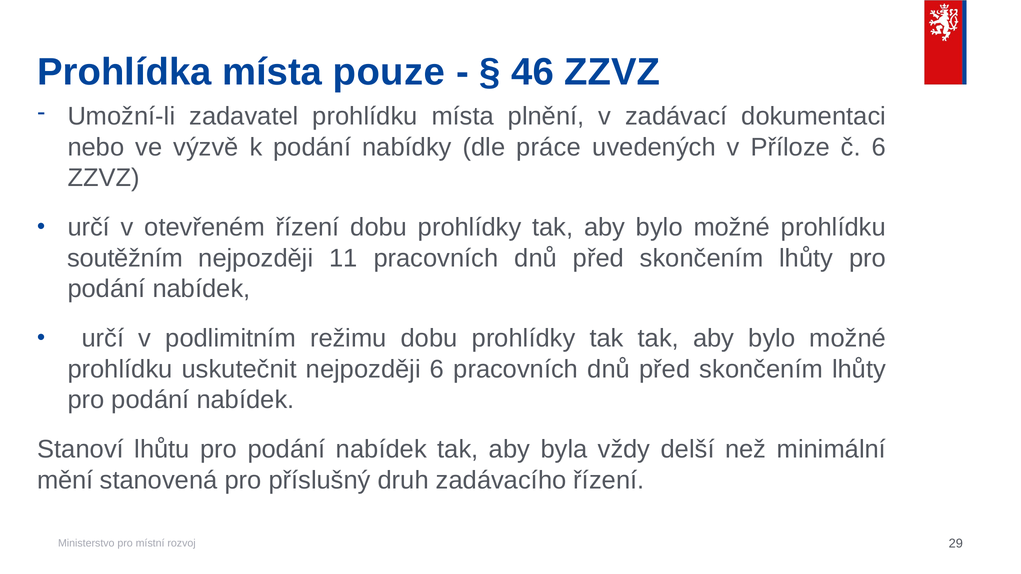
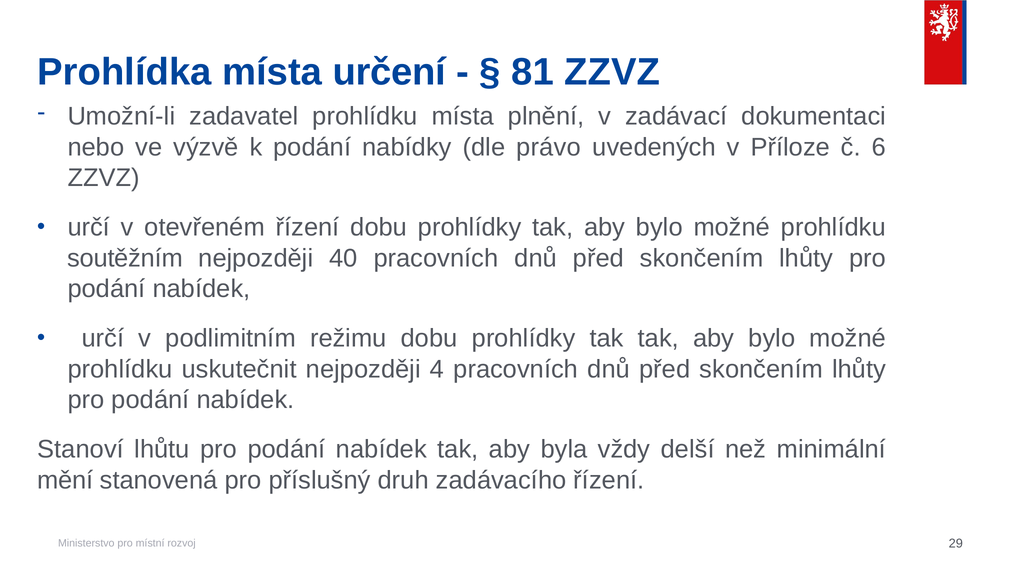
pouze: pouze -> určení (389, 72)
46: 46 -> 81 (533, 72)
práce: práce -> právo (549, 147)
11: 11 -> 40 (343, 258)
nejpozději 6: 6 -> 4 (437, 369)
